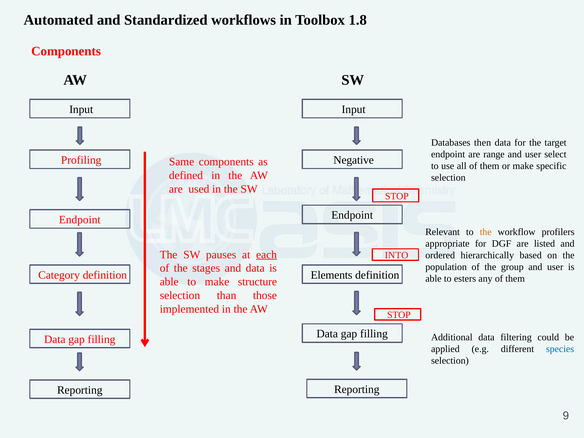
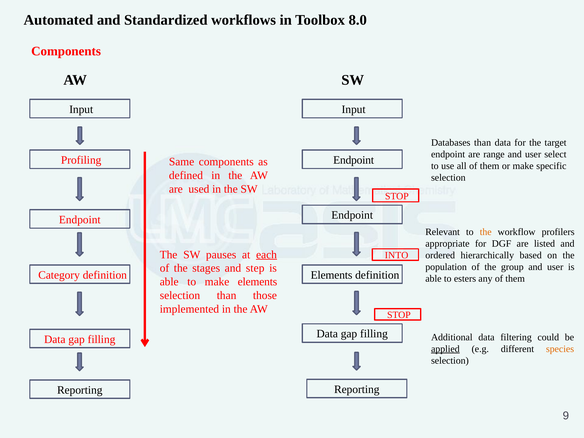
1.8: 1.8 -> 8.0 (358, 20)
Databases then: then -> than (483, 143)
Negative: Negative -> Endpoint (354, 160)
and data: data -> step (255, 268)
make structure: structure -> elements (257, 282)
applied underline: none -> present (445, 349)
species colour: blue -> orange (560, 349)
